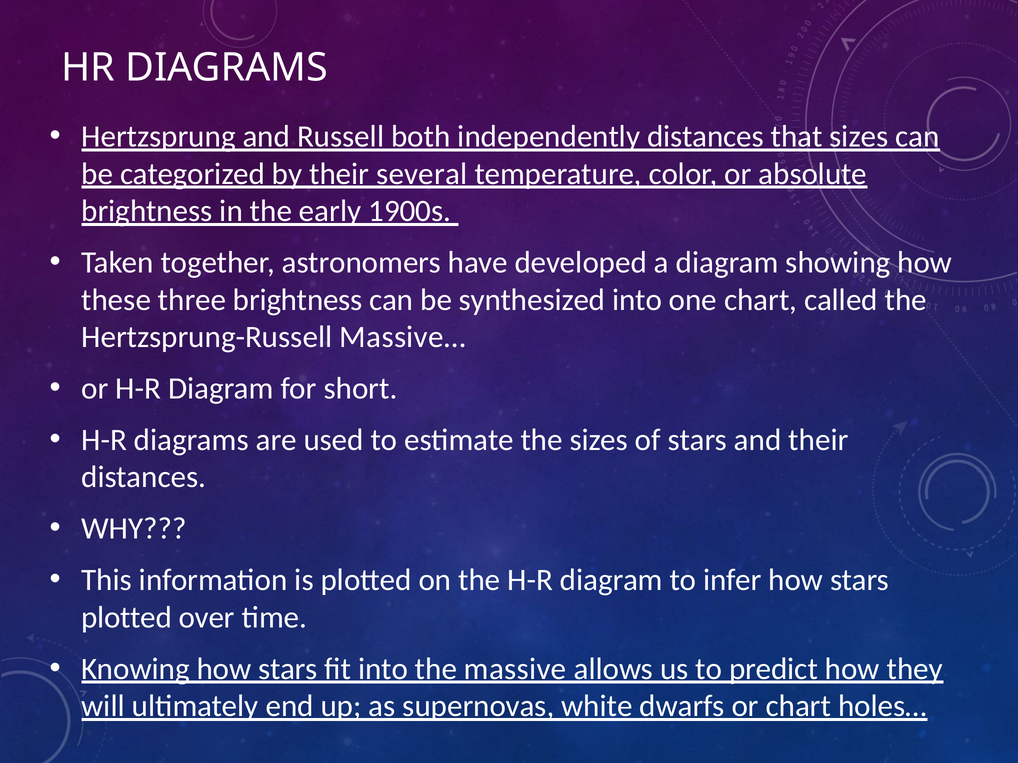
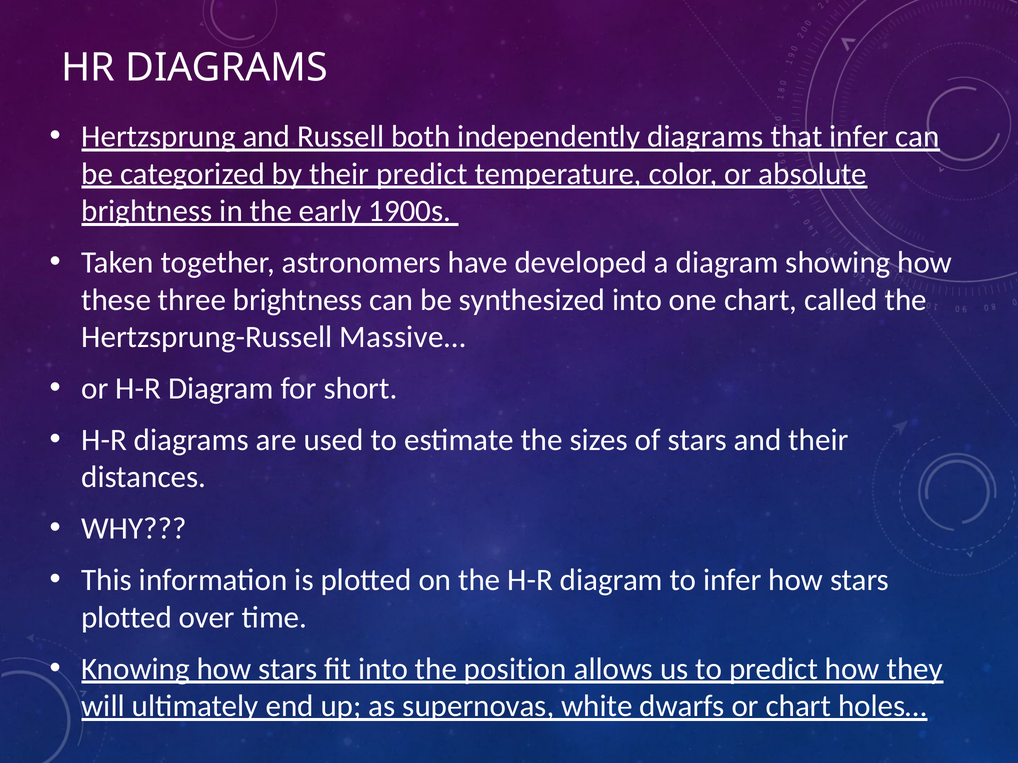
independently distances: distances -> diagrams (705, 137)
that sizes: sizes -> infer (859, 137)
their several: several -> predict (422, 174)
massive: massive -> position (515, 669)
